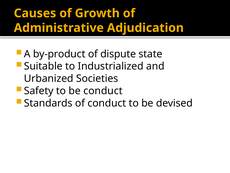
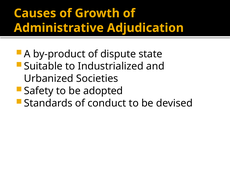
be conduct: conduct -> adopted (103, 91)
